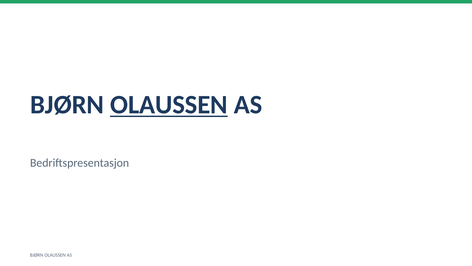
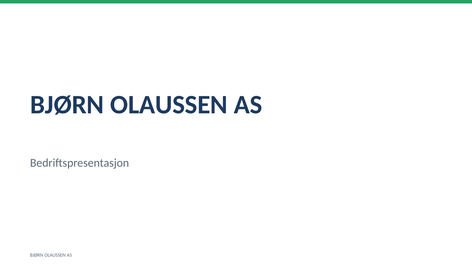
OLAUSSEN underline: present -> none (169, 105)
